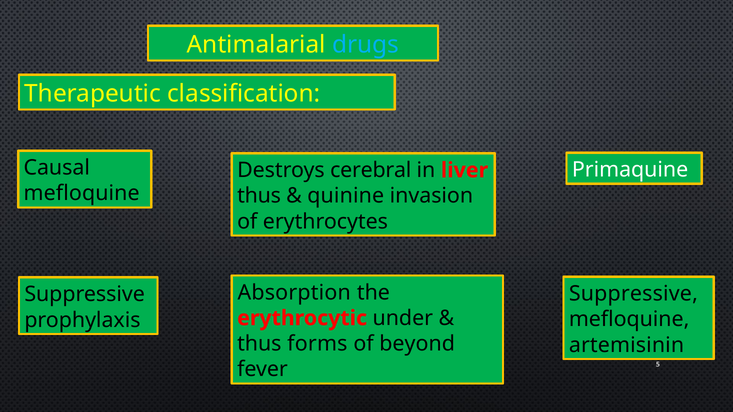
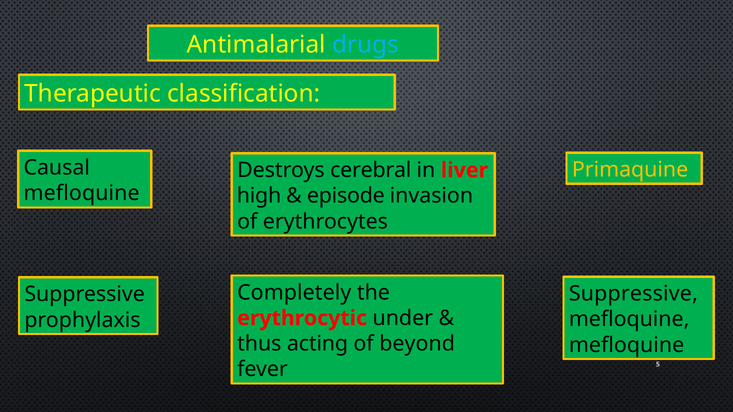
Primaquine colour: white -> yellow (630, 170)
thus: thus -> high (259, 196)
quinine: quinine -> episode (346, 196)
Absorption: Absorption -> Completely (294, 293)
forms: forms -> acting (318, 344)
artemisinin: artemisinin -> mefloquine (627, 345)
